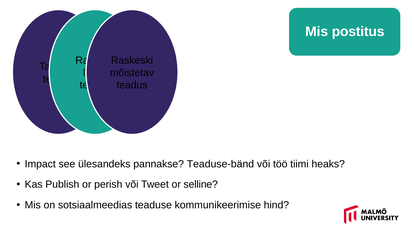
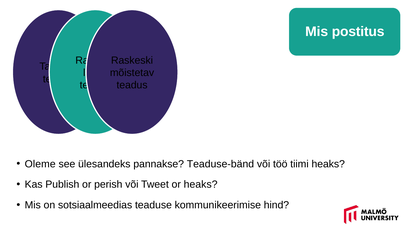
Impact: Impact -> Oleme (40, 164)
or selline: selline -> heaks (201, 184)
